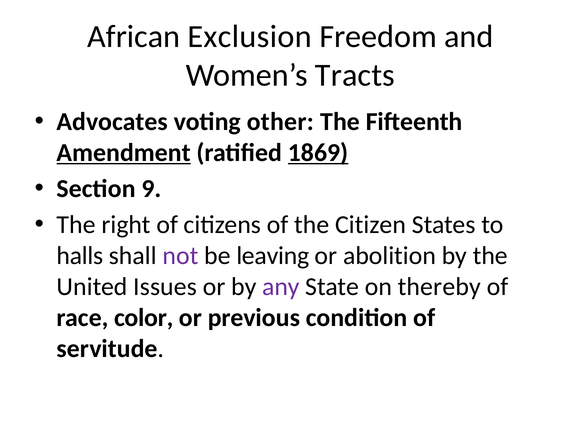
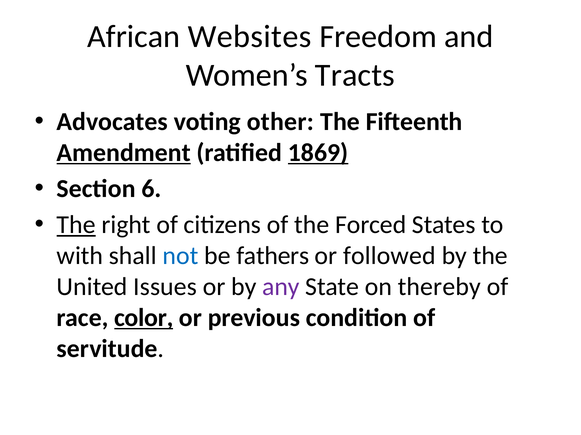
Exclusion: Exclusion -> Websites (250, 37)
9: 9 -> 6 (151, 189)
The underline: none -> present (76, 225)
Citizen: Citizen -> Forced (371, 225)
halls: halls -> with (80, 256)
not colour: purple -> blue (180, 256)
leaving: leaving -> fathers (273, 256)
abolition: abolition -> followed (389, 256)
color underline: none -> present (144, 318)
